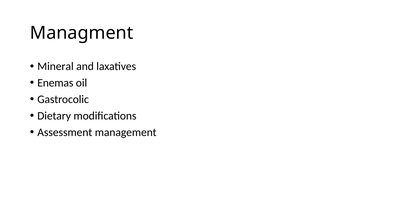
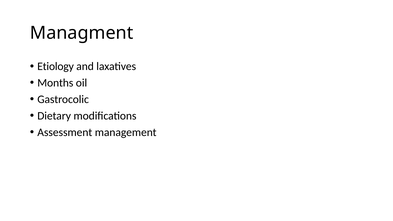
Mineral: Mineral -> Etiology (56, 66)
Enemas: Enemas -> Months (55, 83)
